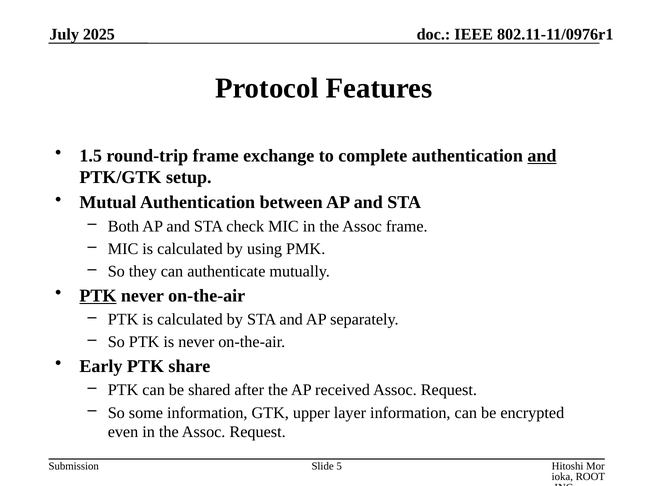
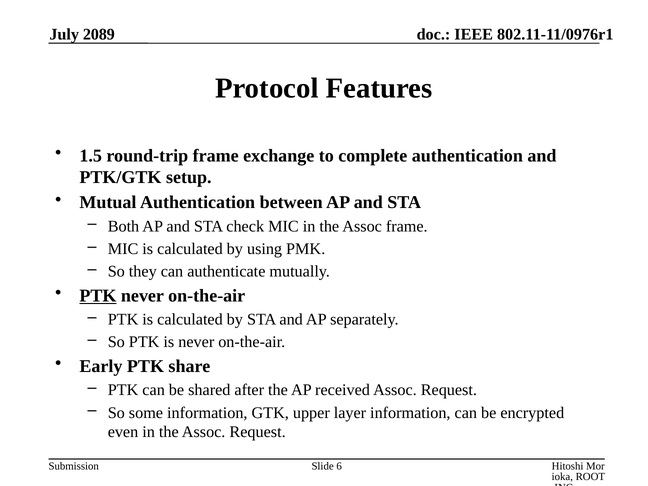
2025: 2025 -> 2089 (99, 35)
and underline: present -> none (542, 156)
5: 5 -> 6 (339, 466)
